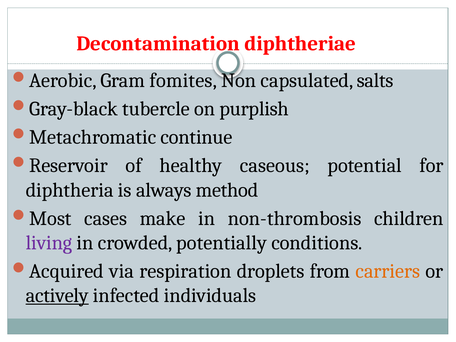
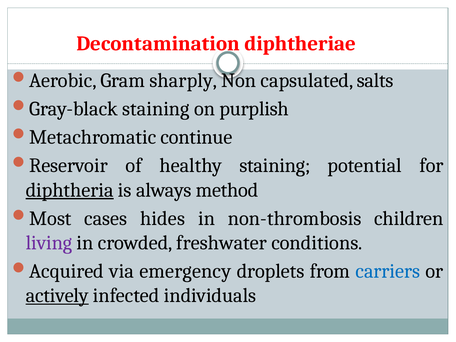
fomites: fomites -> sharply (183, 80)
tubercle: tubercle -> staining (156, 109)
healthy caseous: caseous -> staining (275, 166)
diphtheria underline: none -> present (70, 190)
make: make -> hides (163, 218)
potentially: potentially -> freshwater (222, 243)
respiration: respiration -> emergency (185, 271)
carriers colour: orange -> blue (388, 271)
